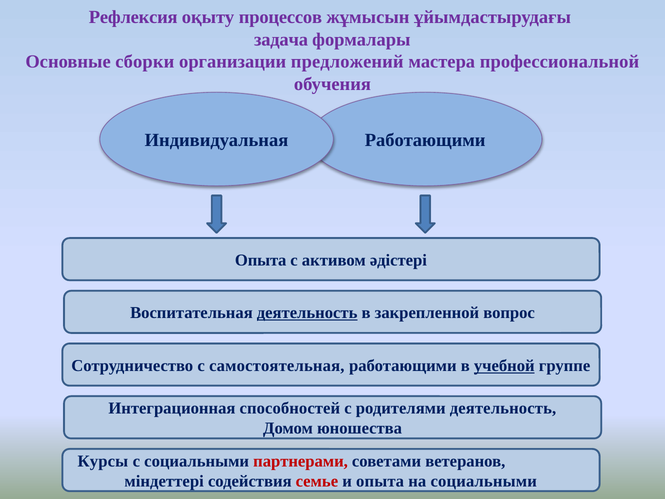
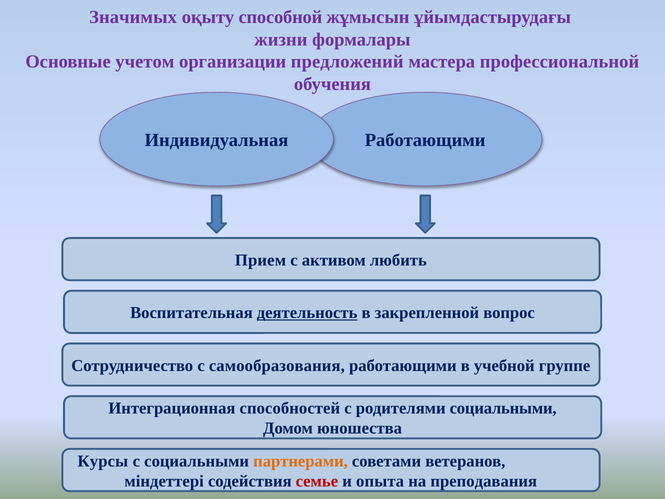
Рефлексия: Рефлексия -> Значимых (133, 17)
процессов: процессов -> способной (280, 17)
задача: задача -> жизни (281, 40)
сборки: сборки -> учетом (145, 62)
Опыта: Опыта -> Прием (261, 260)
әдістері: әдістері -> любить (398, 260)
самостоятельная: самостоятельная -> самообразования (277, 366)
учебной underline: present -> none (504, 366)
родителями деятельность: деятельность -> социальными (503, 408)
партнерами colour: red -> orange (301, 461)
на социальными: социальными -> преподавания (484, 481)
